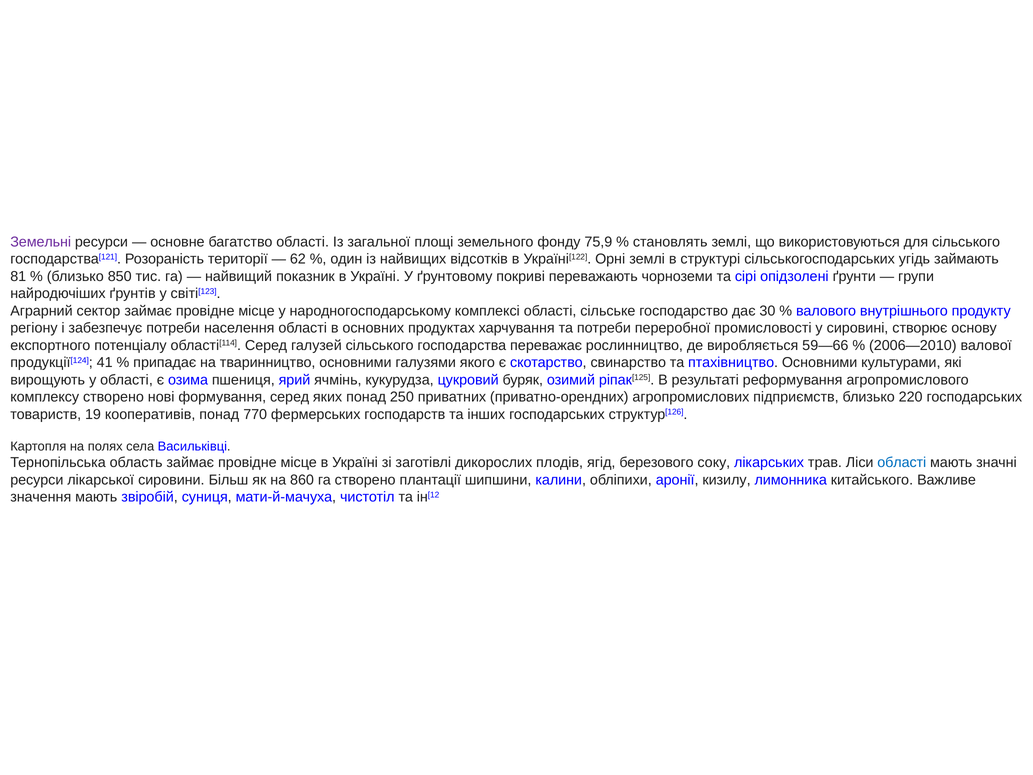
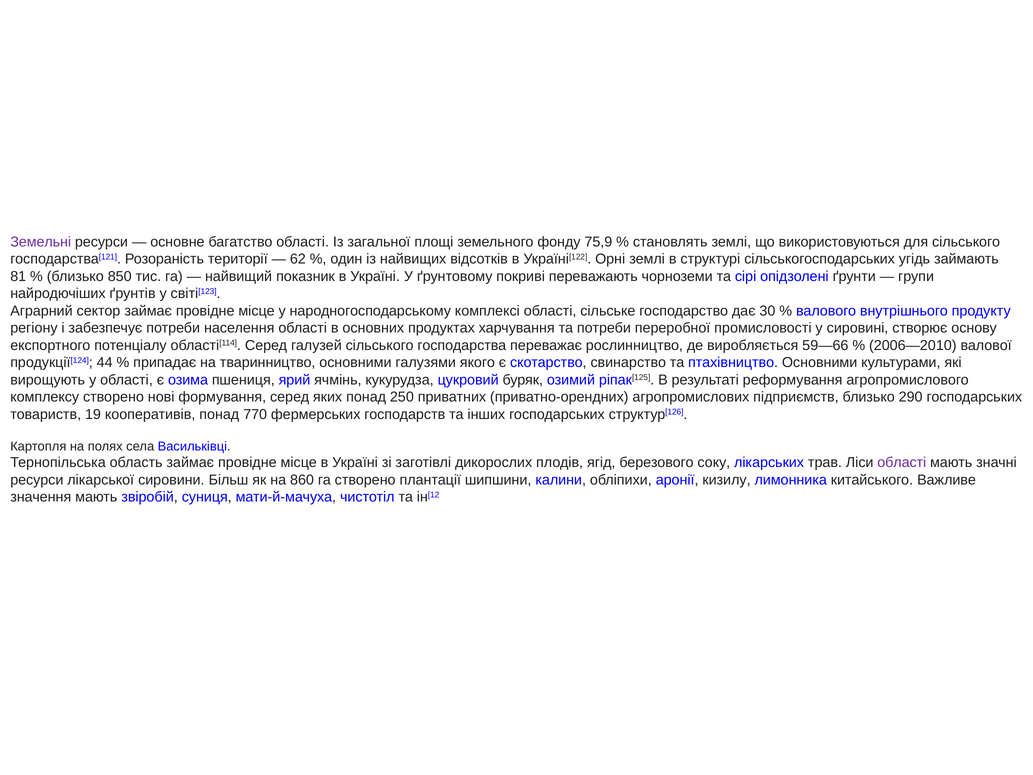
41: 41 -> 44 (105, 363)
220: 220 -> 290 (911, 397)
області colour: blue -> purple (902, 463)
